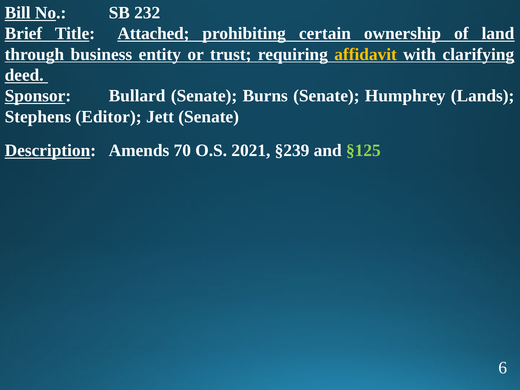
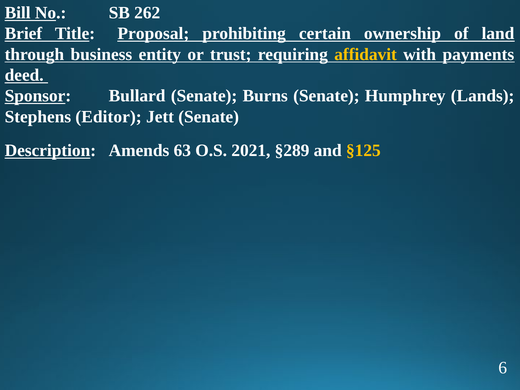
232: 232 -> 262 (147, 13)
Attached: Attached -> Proposal (153, 34)
clarifying: clarifying -> payments (478, 54)
70: 70 -> 63 (182, 151)
§239: §239 -> §289 (292, 151)
§125 colour: light green -> yellow (363, 151)
